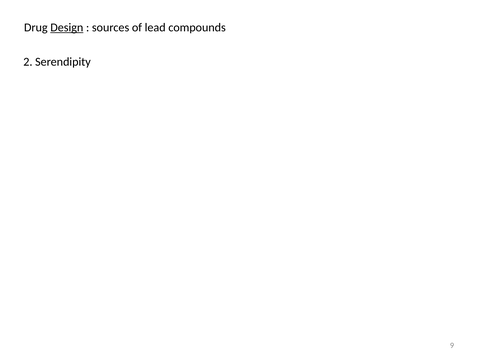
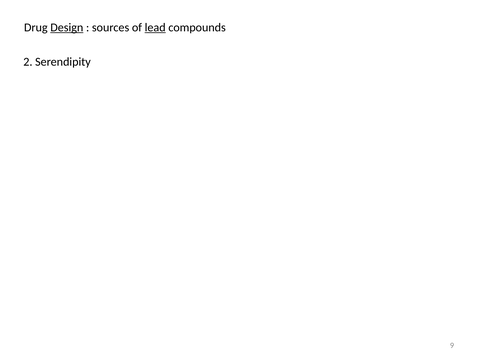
lead underline: none -> present (155, 28)
